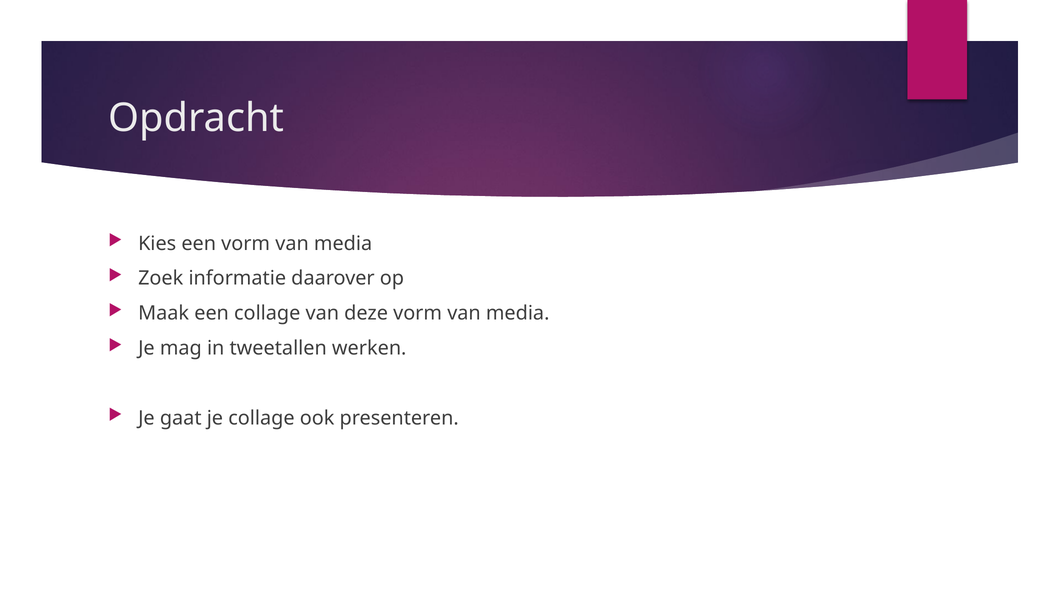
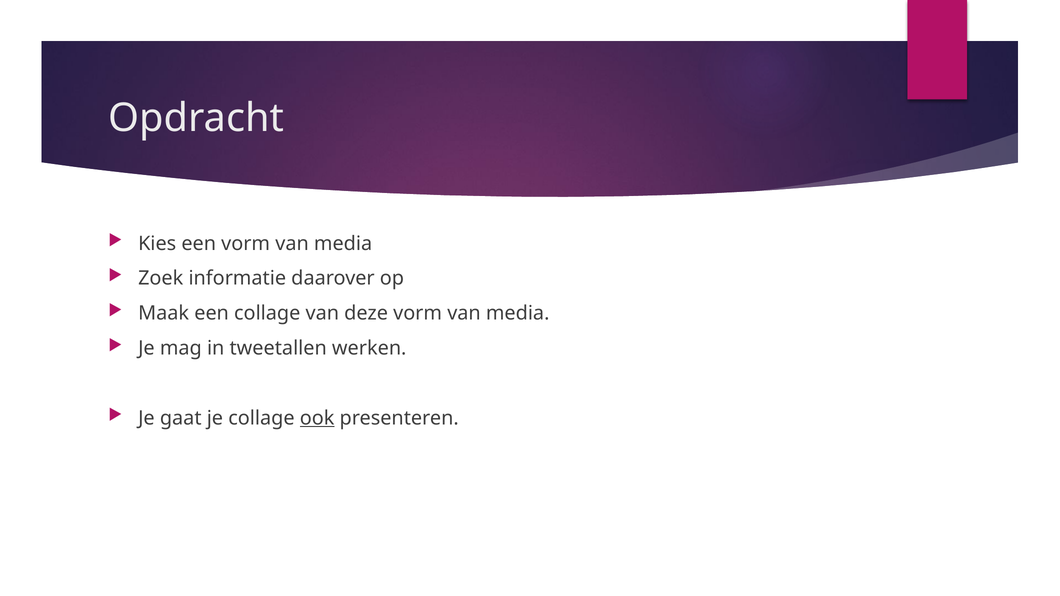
ook underline: none -> present (317, 418)
